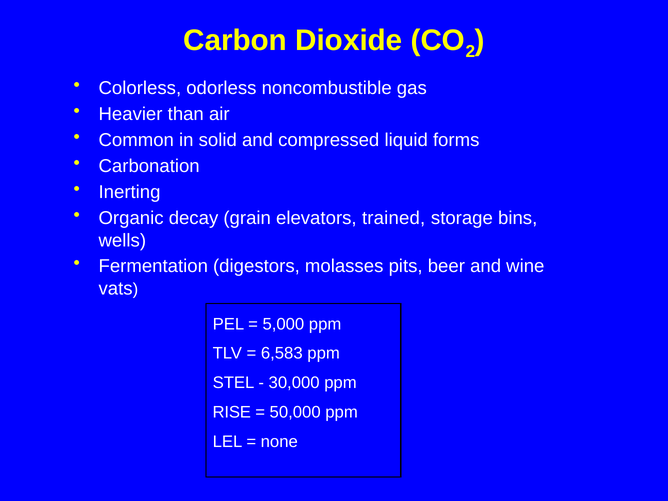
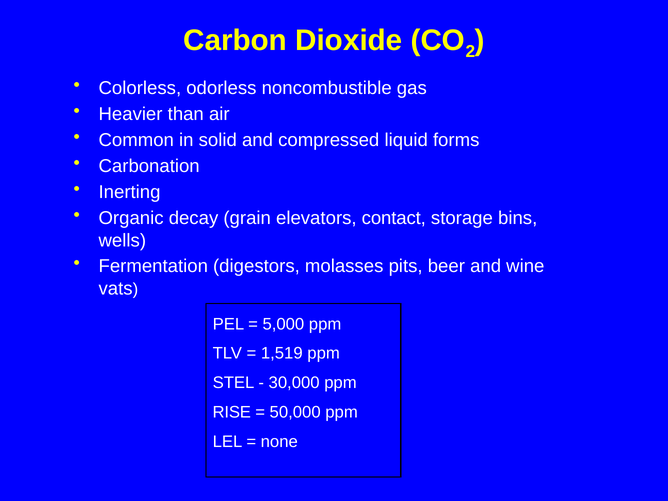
trained: trained -> contact (394, 218)
6,583: 6,583 -> 1,519 (282, 353)
